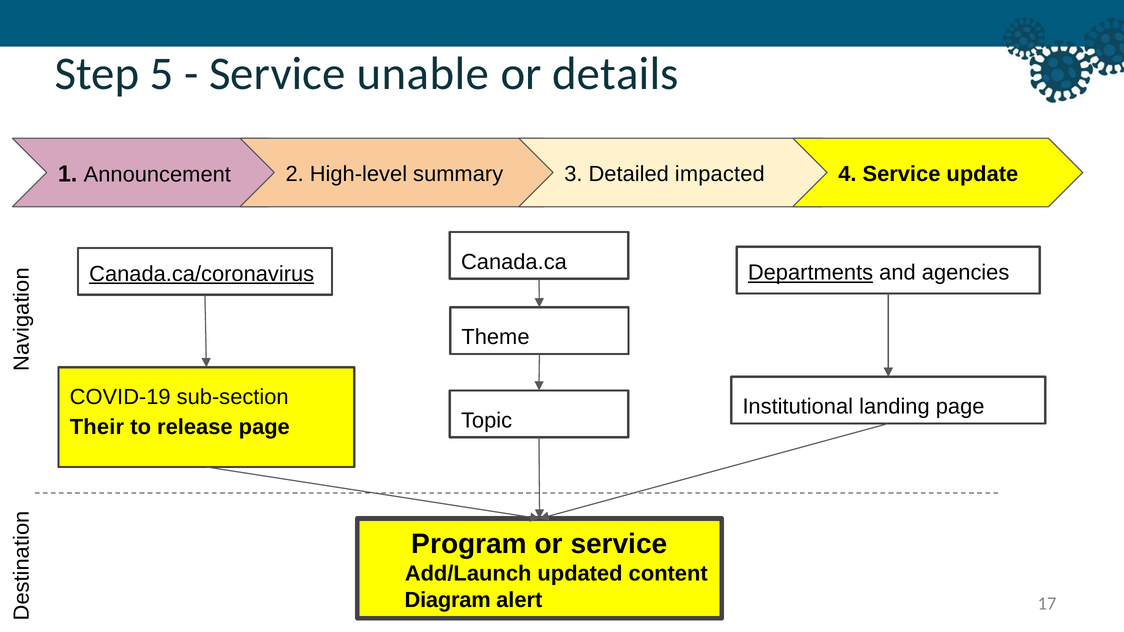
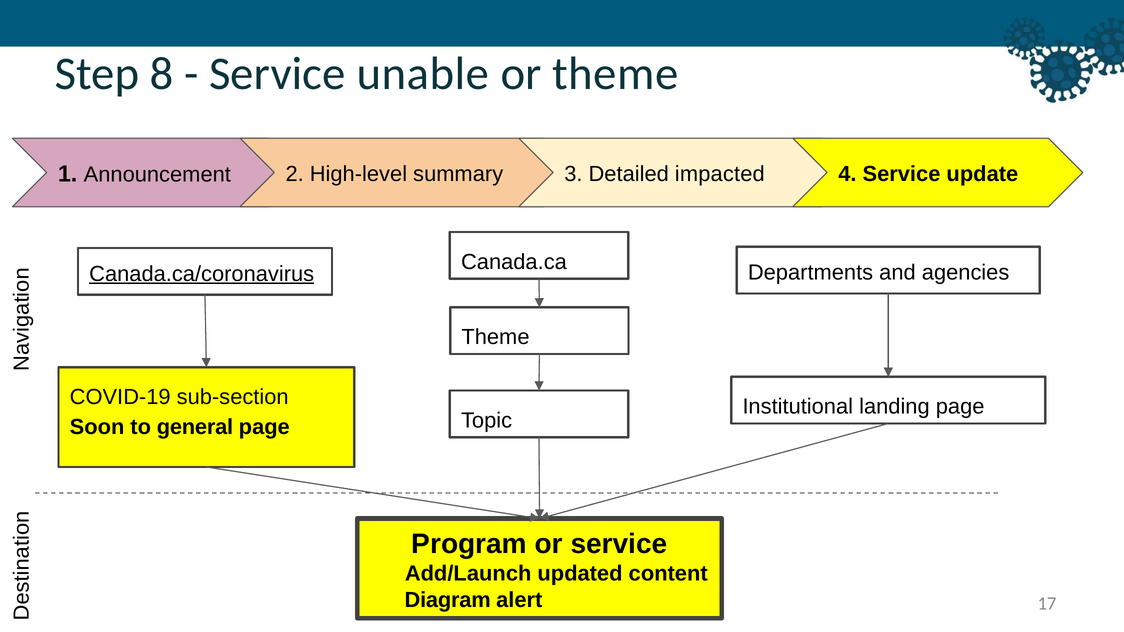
5: 5 -> 8 (162, 74)
or details: details -> theme (615, 74)
Departments underline: present -> none (811, 273)
Their: Their -> Soon (97, 427)
release: release -> general (195, 427)
